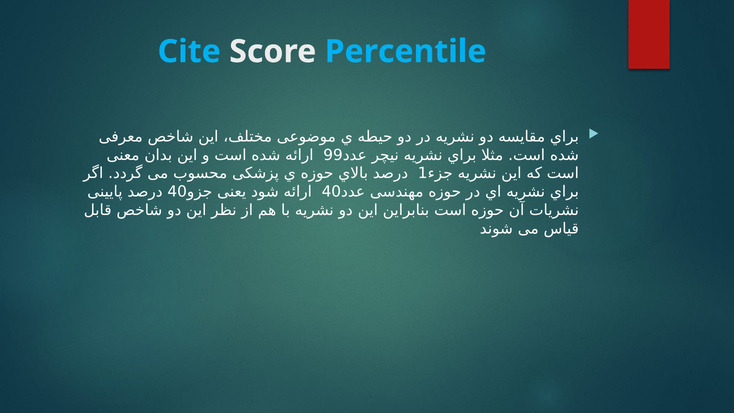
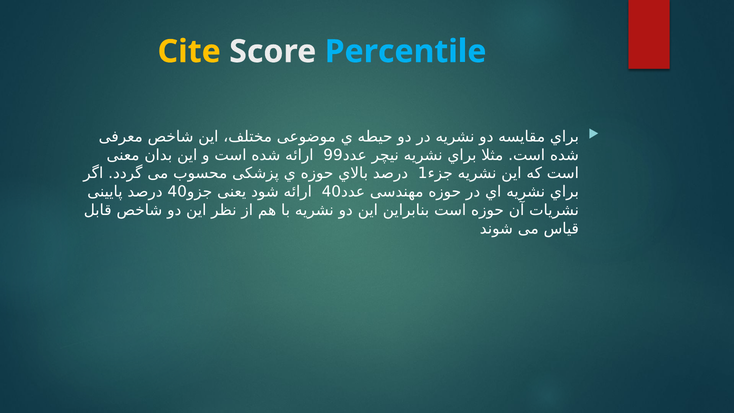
Cite colour: light blue -> yellow (189, 52)
